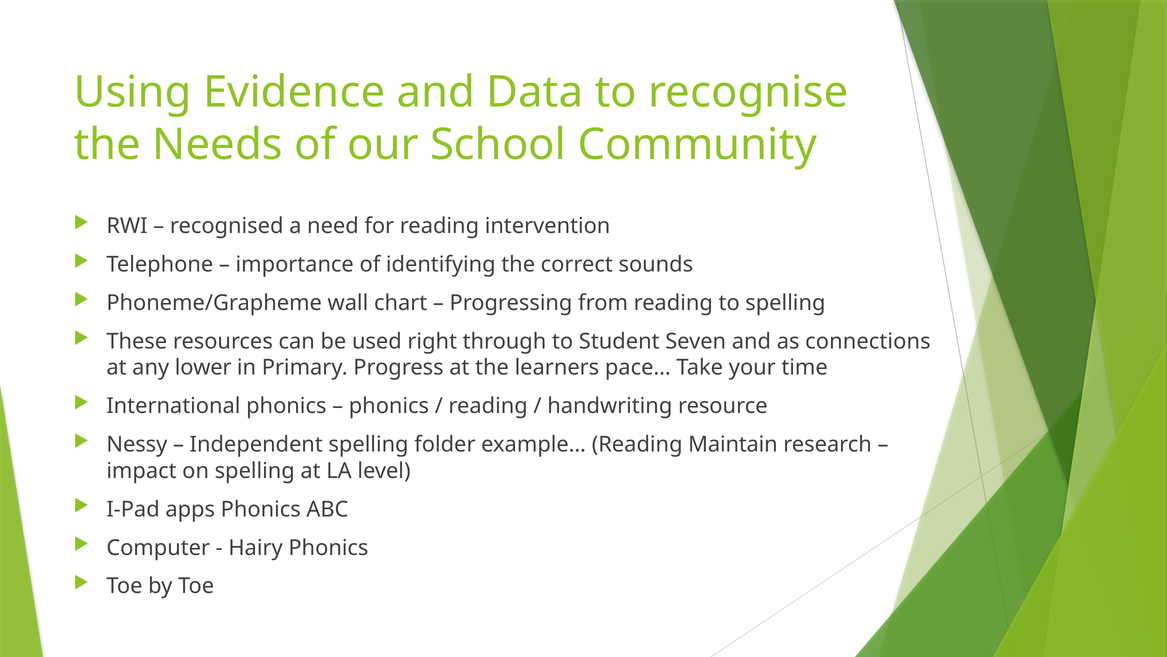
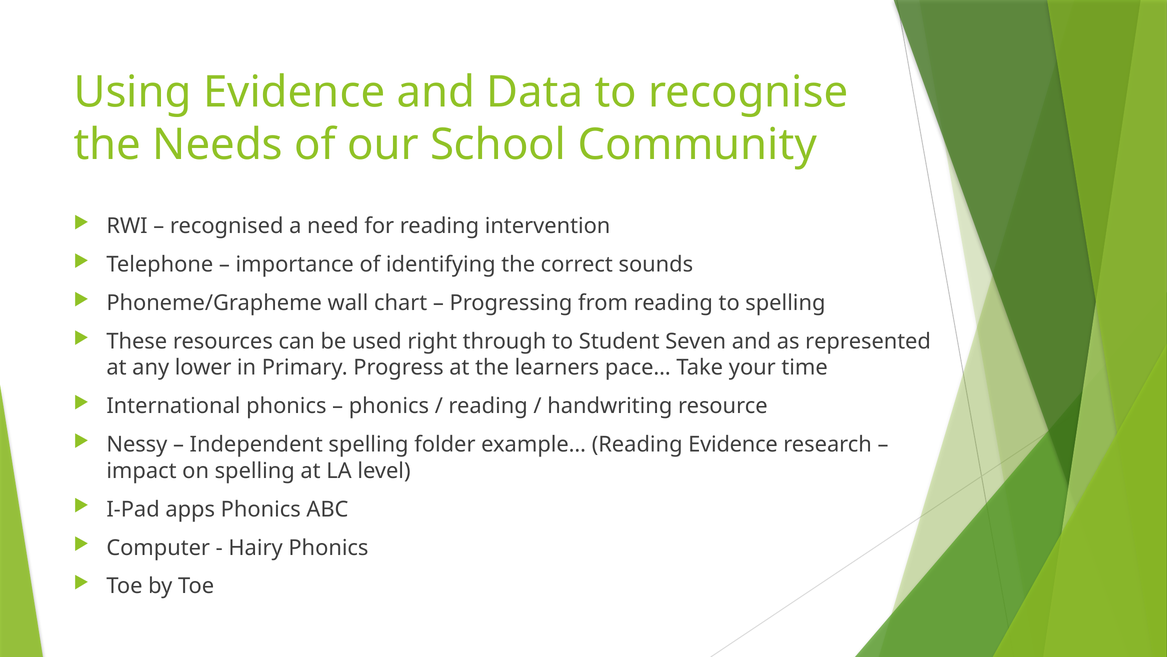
connections: connections -> represented (868, 341)
Reading Maintain: Maintain -> Evidence (733, 444)
